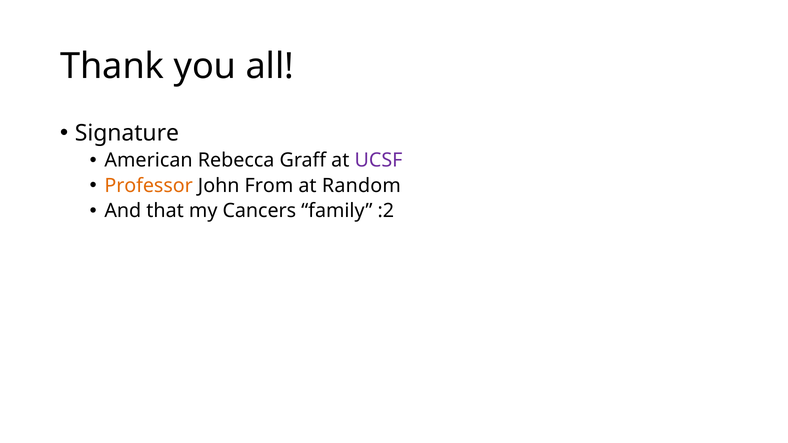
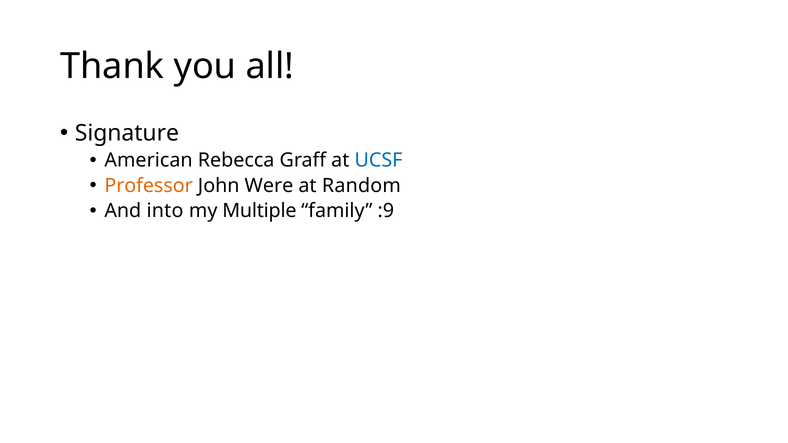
UCSF colour: purple -> blue (379, 160)
From: From -> Were (269, 186)
that: that -> into (165, 211)
Cancers: Cancers -> Multiple (259, 211)
:2: :2 -> :9 (386, 211)
